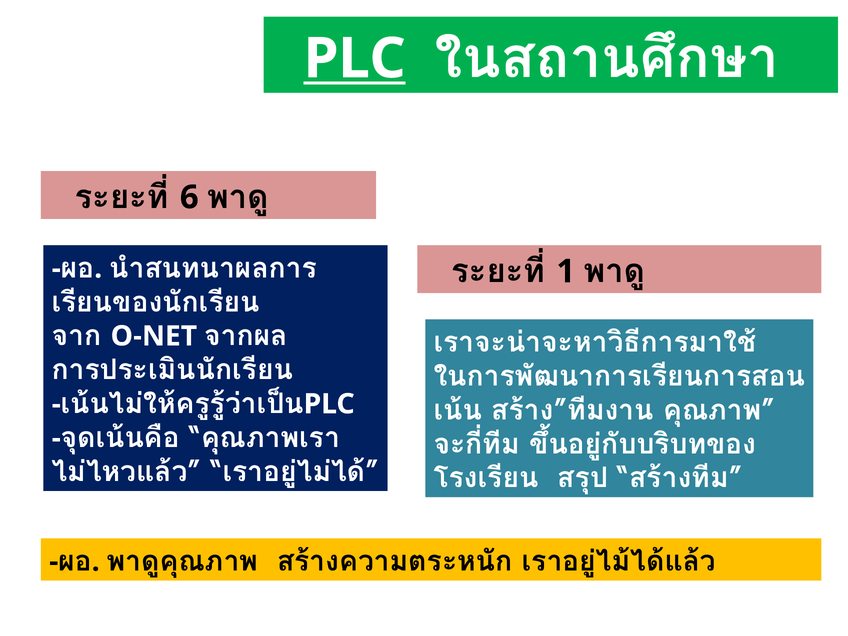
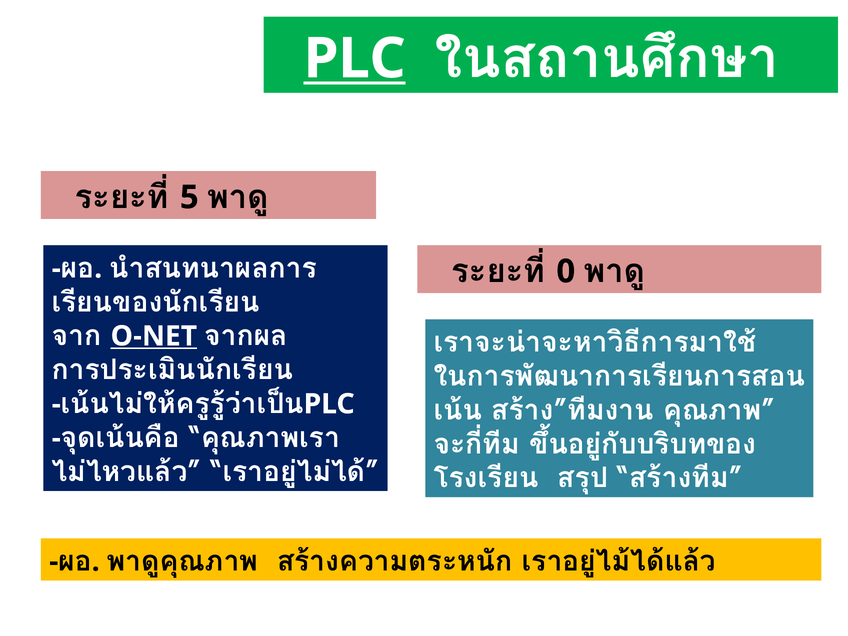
6: 6 -> 5 (189, 197)
1: 1 -> 0 (566, 271)
O-NET underline: none -> present (154, 336)
